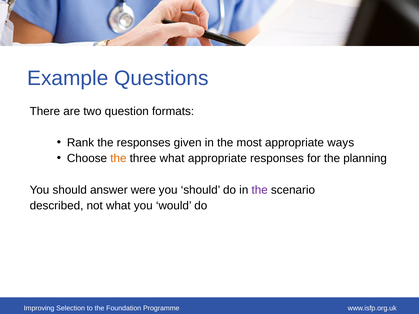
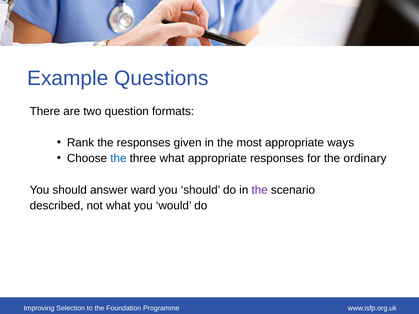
the colour: orange -> blue (118, 159)
planning: planning -> ordinary (365, 159)
were: were -> ward (143, 190)
